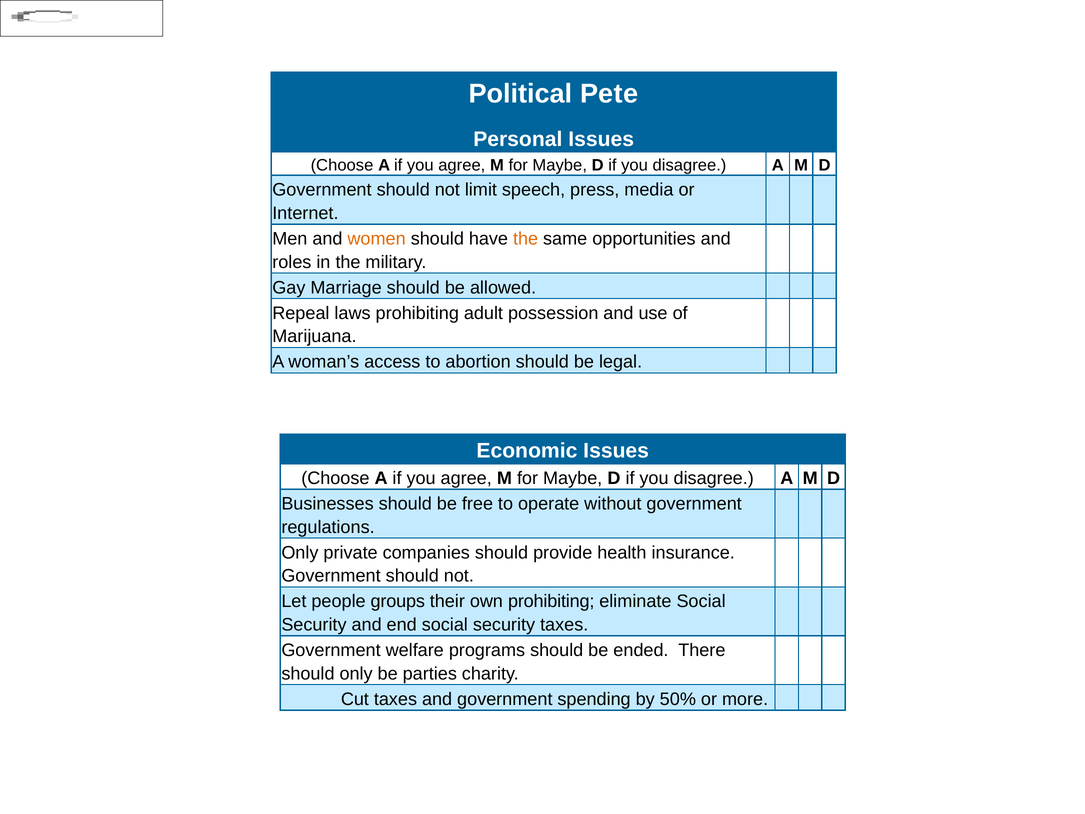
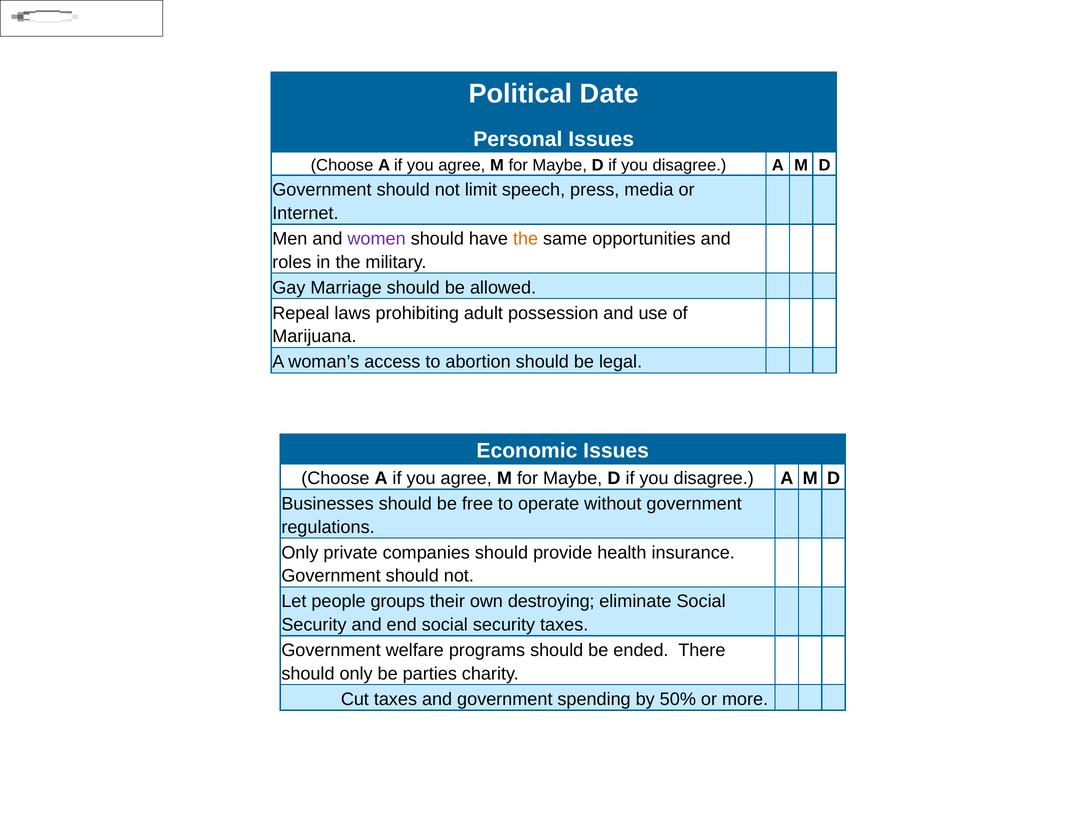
Pete: Pete -> Date (609, 94)
women colour: orange -> purple (377, 239)
own prohibiting: prohibiting -> destroying (551, 601)
